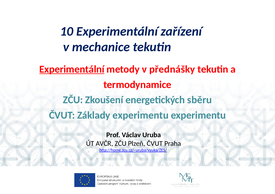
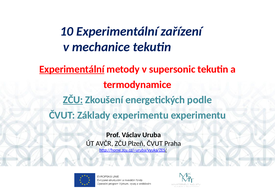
přednášky: přednášky -> supersonic (172, 69)
ZČU underline: none -> present (73, 100)
sběru: sběru -> podle (200, 100)
